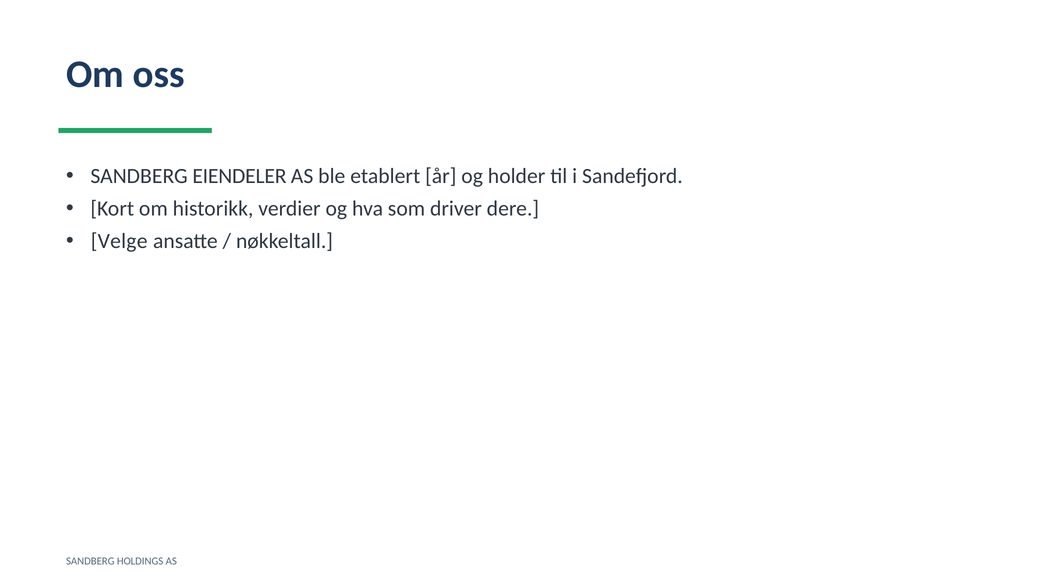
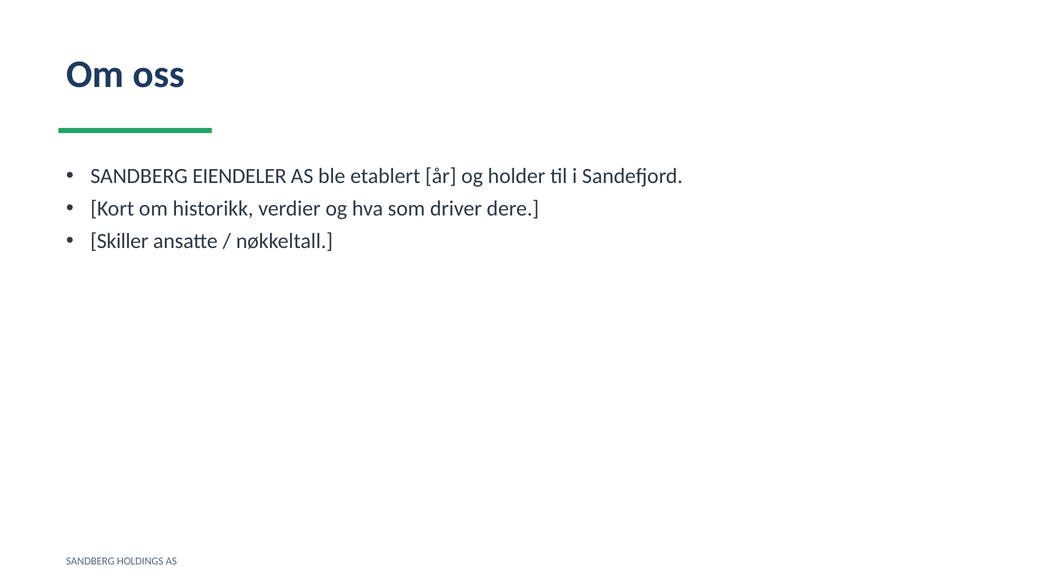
Velge: Velge -> Skiller (119, 241)
